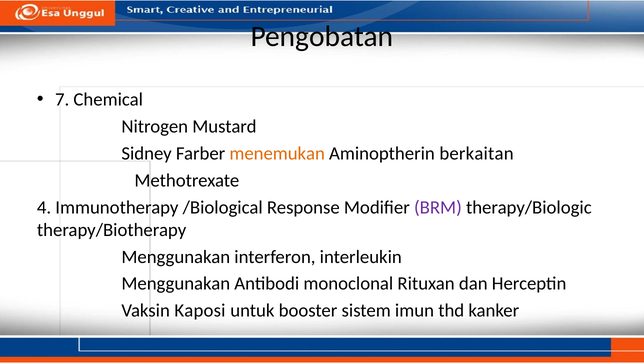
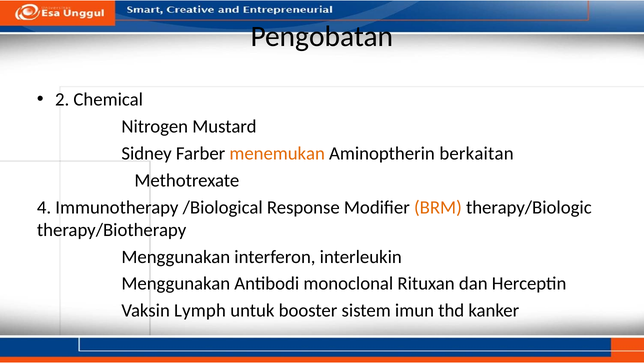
7: 7 -> 2 (62, 99)
BRM colour: purple -> orange (438, 207)
Kaposi: Kaposi -> Lymph (200, 310)
